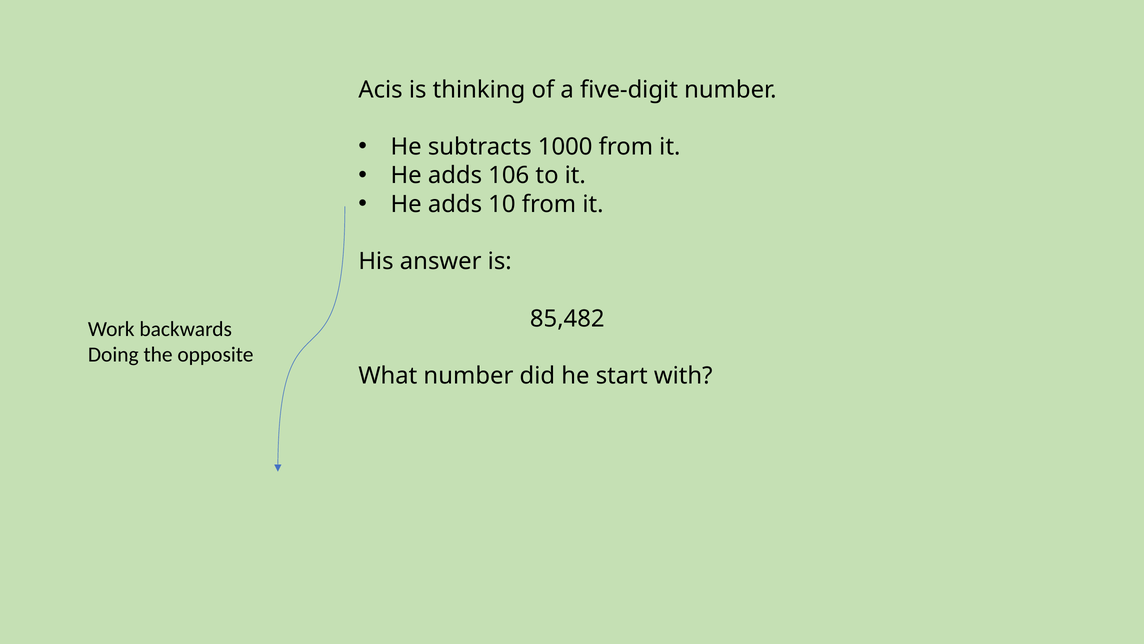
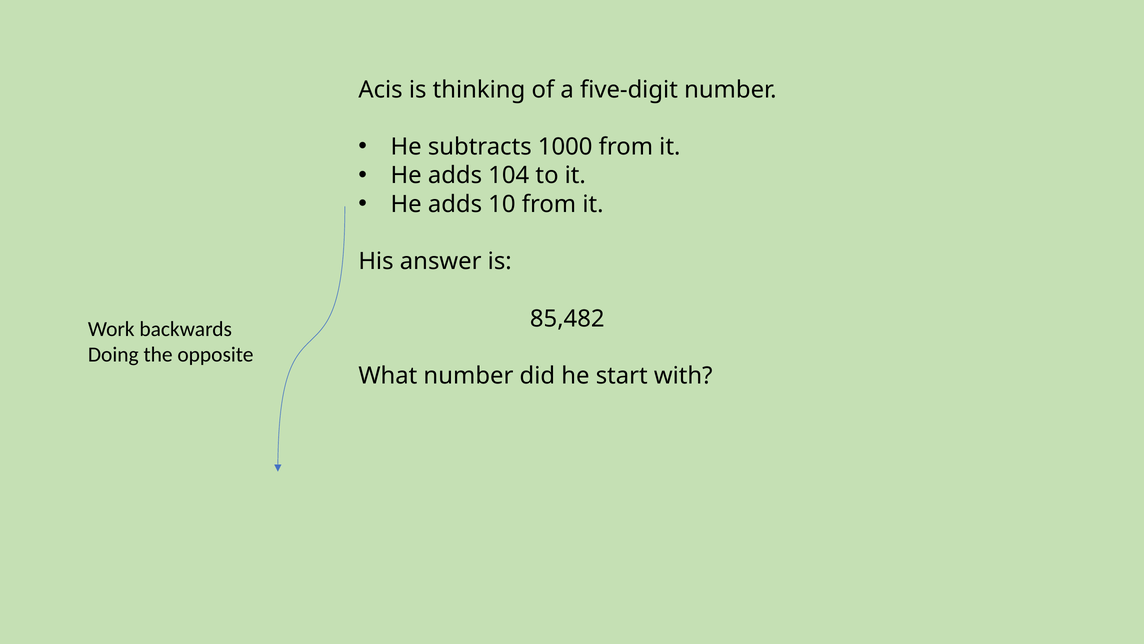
106: 106 -> 104 (509, 175)
